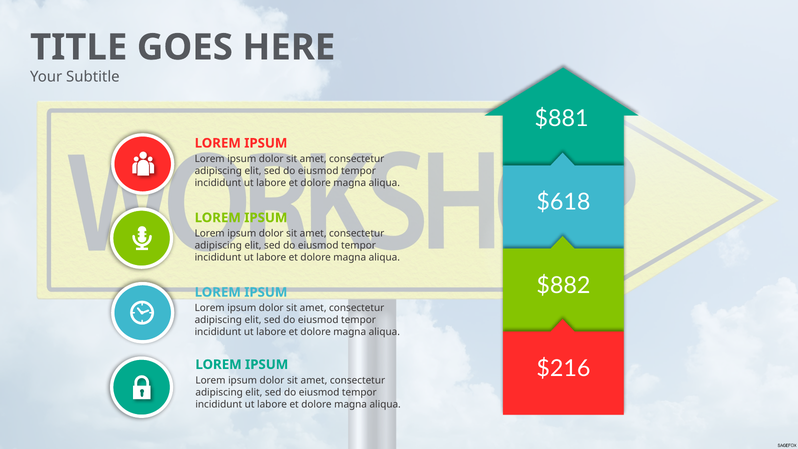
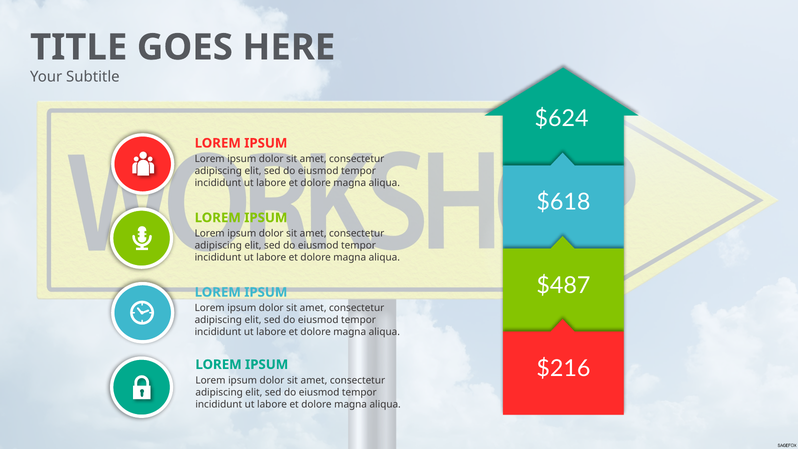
$881: $881 -> $624 (562, 119)
$882: $882 -> $487 (563, 285)
